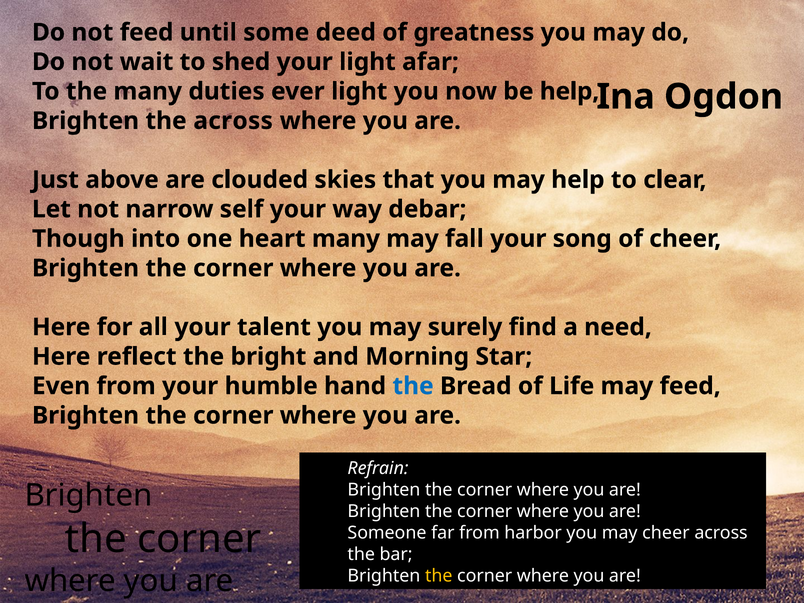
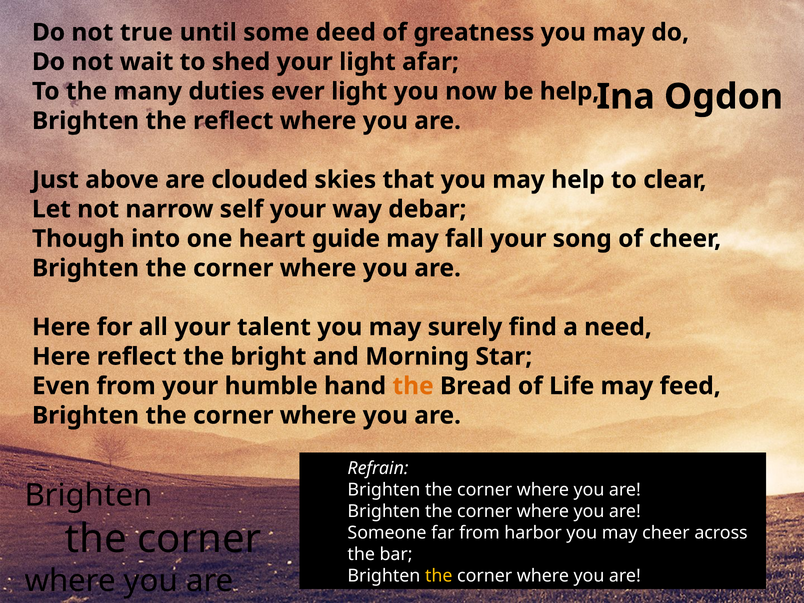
not feed: feed -> true (146, 32)
the across: across -> reflect (233, 121)
heart many: many -> guide (346, 239)
the colour: blue -> orange (413, 386)
